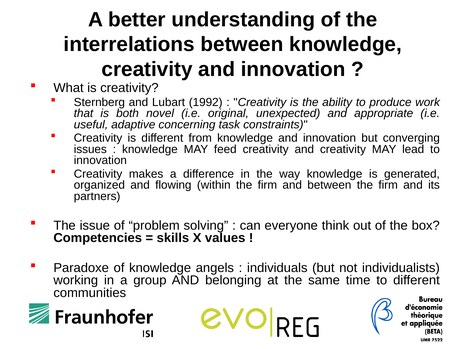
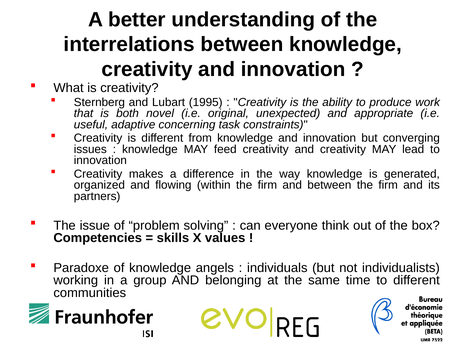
1992: 1992 -> 1995 (206, 102)
